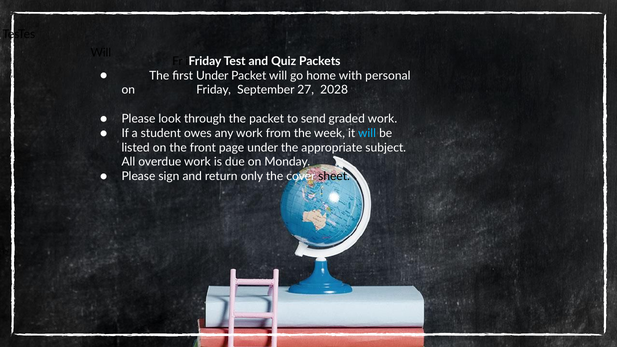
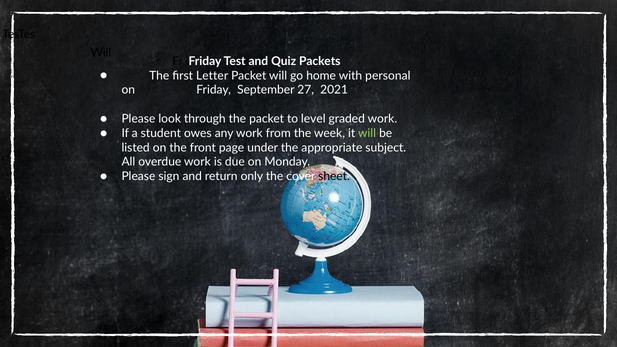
first Under: Under -> Letter (212, 76)
2028: 2028 -> 2021 (334, 90)
send: send -> level (313, 119)
will colour: light blue -> light green (367, 133)
